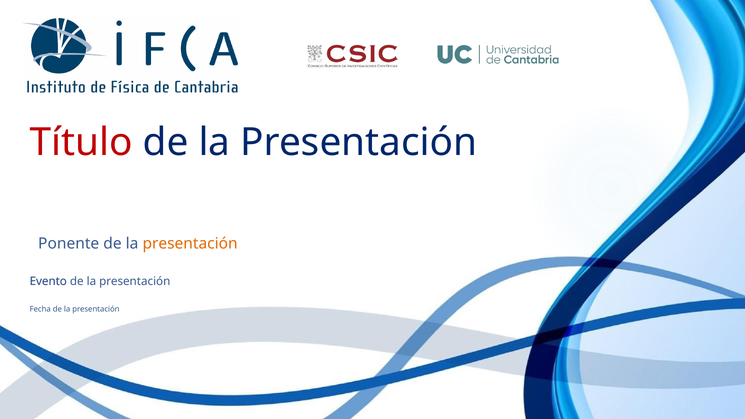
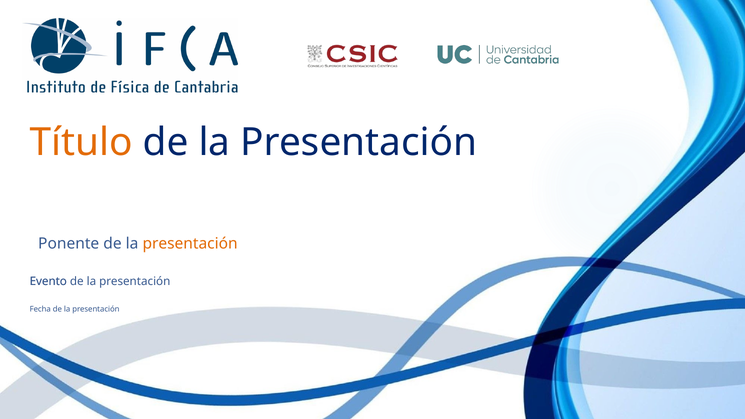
Título colour: red -> orange (81, 142)
